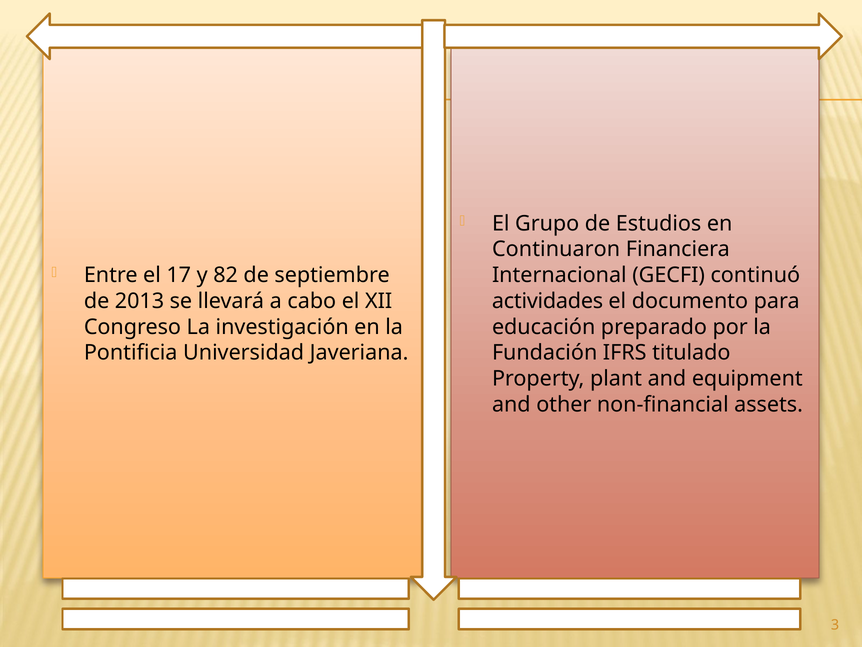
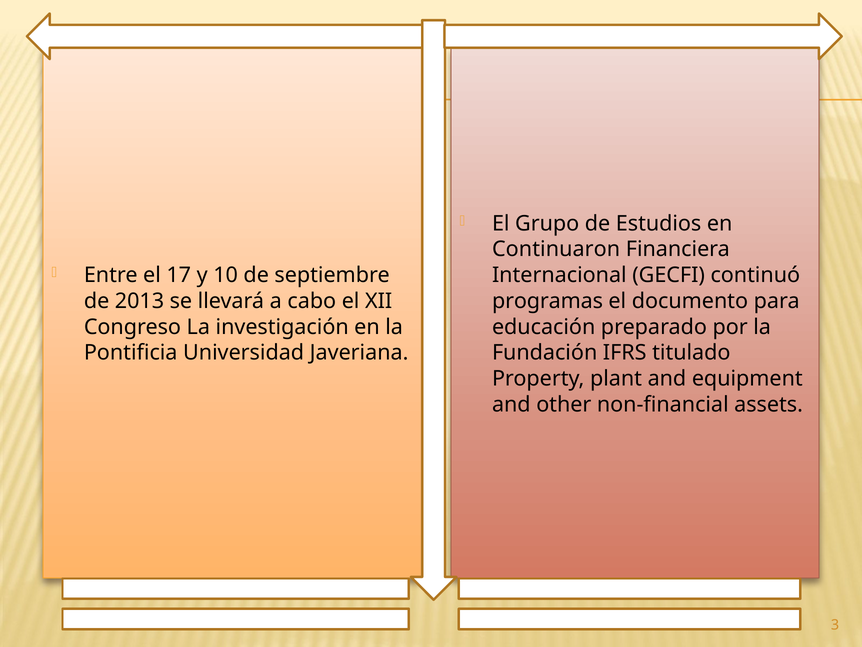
82: 82 -> 10 (226, 275)
actividades: actividades -> programas (548, 301)
